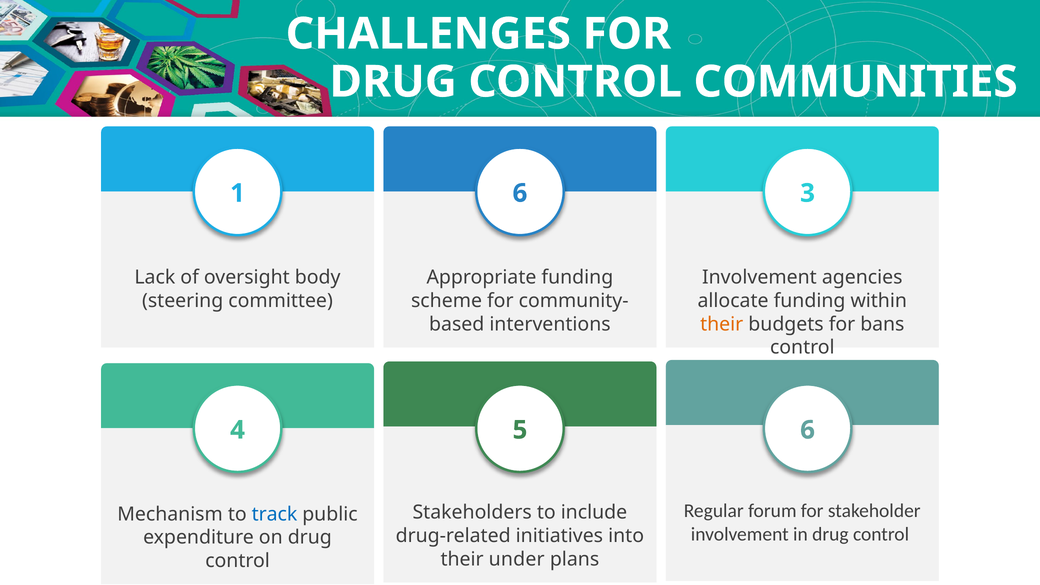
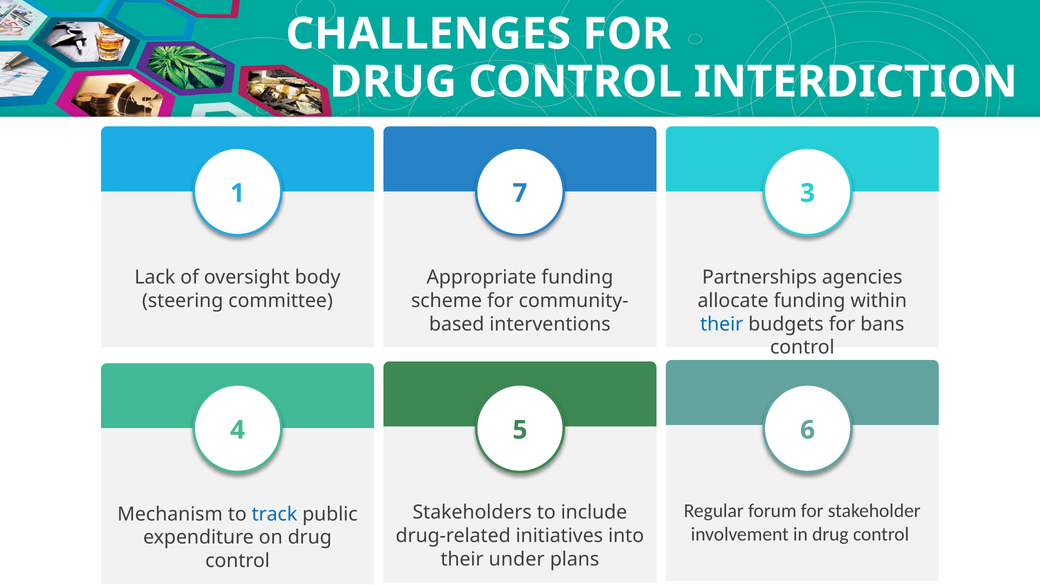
COMMUNITIES: COMMUNITIES -> INTERDICTION (856, 82)
1 6: 6 -> 7 (520, 193)
Involvement: Involvement -> Partnerships (759, 277)
their colour: orange -> blue (722, 324)
